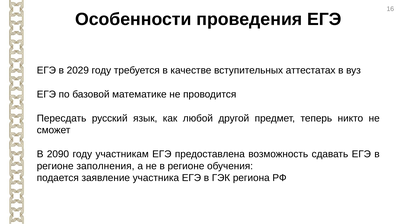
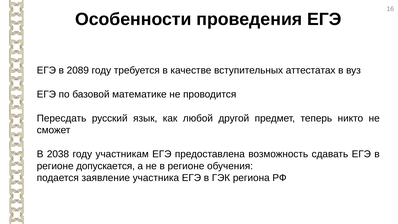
2029: 2029 -> 2089 (78, 70)
2090: 2090 -> 2038 (58, 154)
заполнения: заполнения -> допускается (106, 166)
